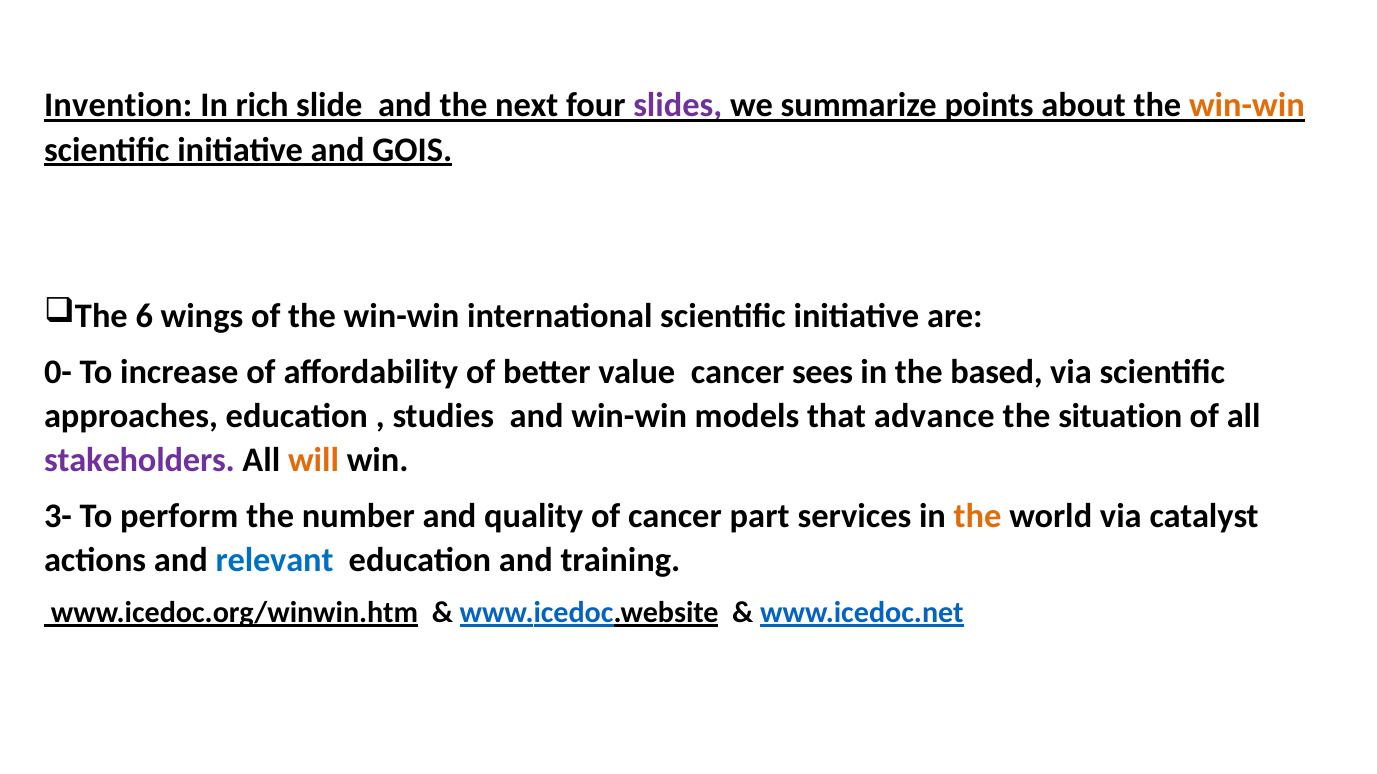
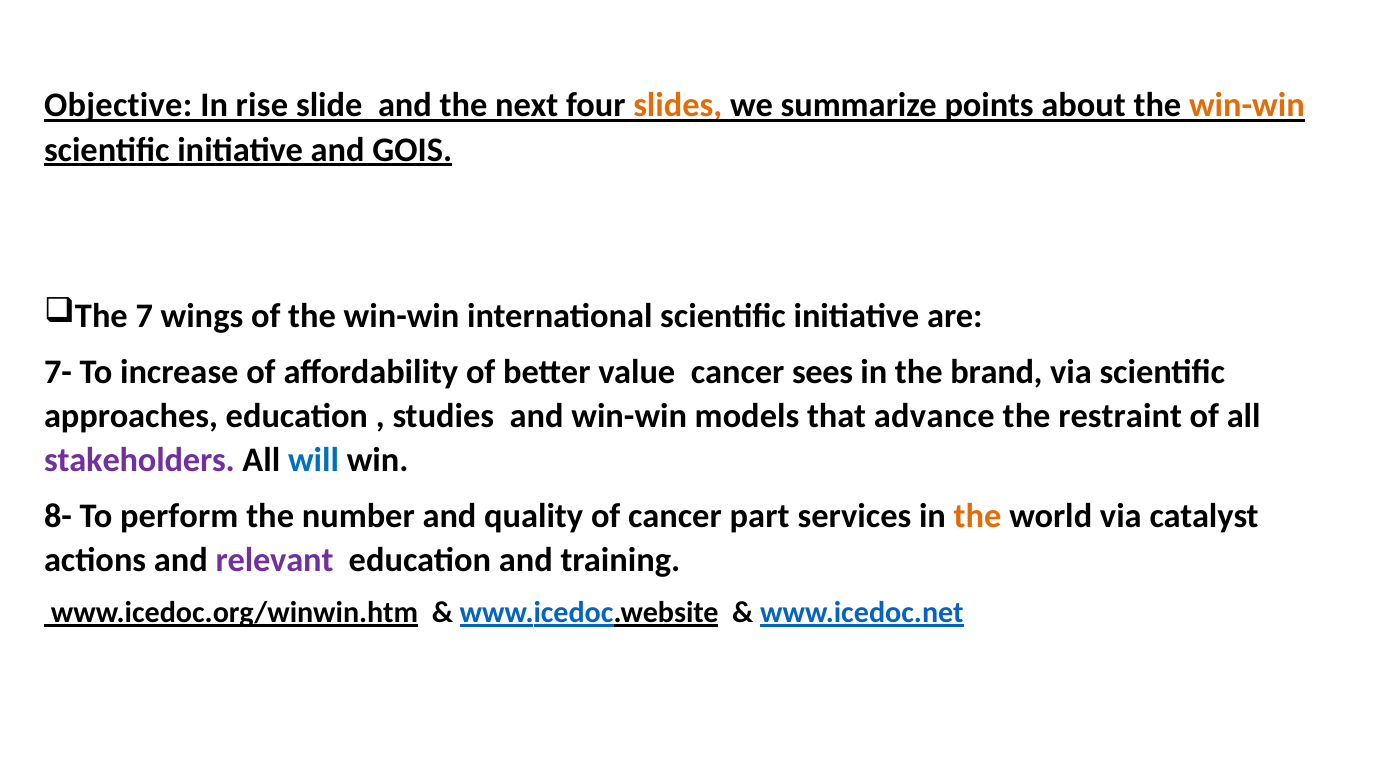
Invention: Invention -> Objective (118, 106)
rich: rich -> rise (262, 106)
slides colour: purple -> orange (678, 106)
6: 6 -> 7 (144, 317)
0-: 0- -> 7- (58, 372)
based: based -> brand (997, 372)
situation: situation -> restraint (1120, 417)
will colour: orange -> blue (313, 461)
3-: 3- -> 8- (58, 517)
relevant colour: blue -> purple (274, 561)
